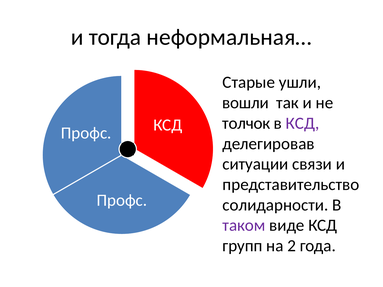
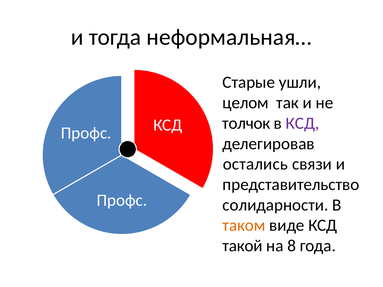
вошли: вошли -> целом (246, 103)
ситуации: ситуации -> остались (255, 164)
таком colour: purple -> orange (244, 226)
групп: групп -> такой (243, 246)
2: 2 -> 8 (292, 246)
